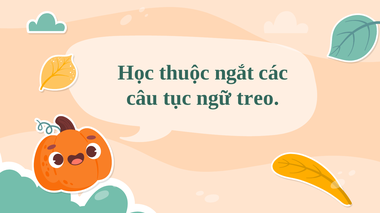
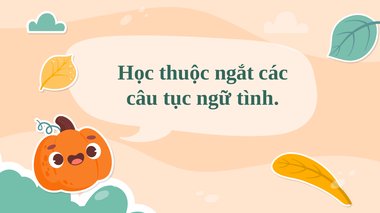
treo: treo -> tình (258, 98)
